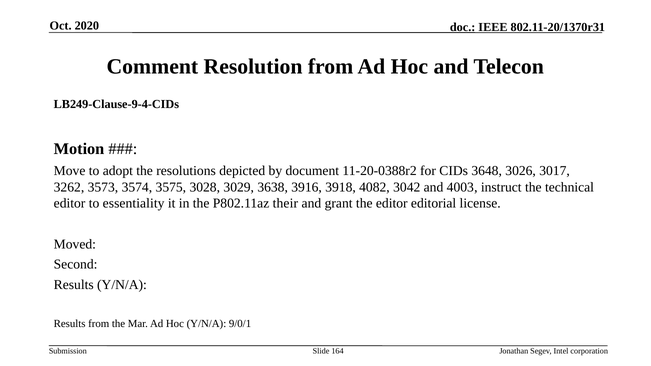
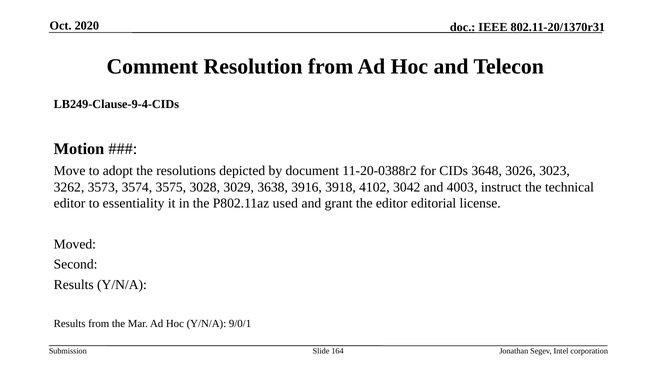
3017: 3017 -> 3023 (555, 171)
4082: 4082 -> 4102 (374, 187)
their: their -> used (285, 204)
